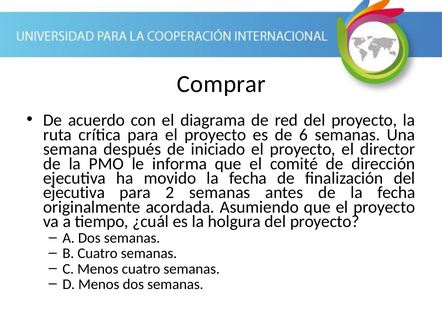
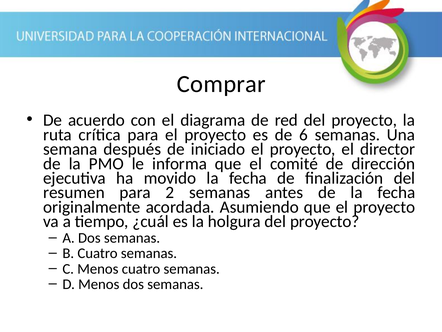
ejecutiva: ejecutiva -> resumen (74, 192)
